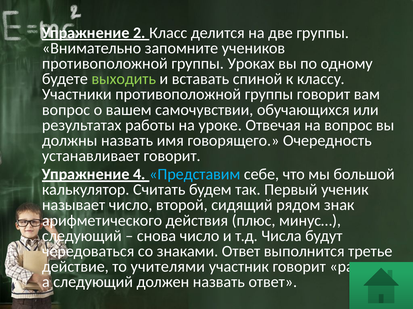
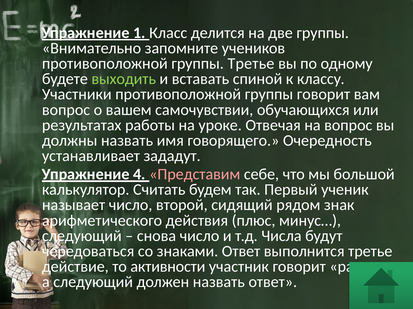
2: 2 -> 1 (139, 33)
группы Уроках: Уроках -> Третье (251, 64)
устанавливает говорит: говорит -> зададут (172, 156)
Представим colour: light blue -> pink (195, 175)
учителями: учителями -> активности (168, 267)
